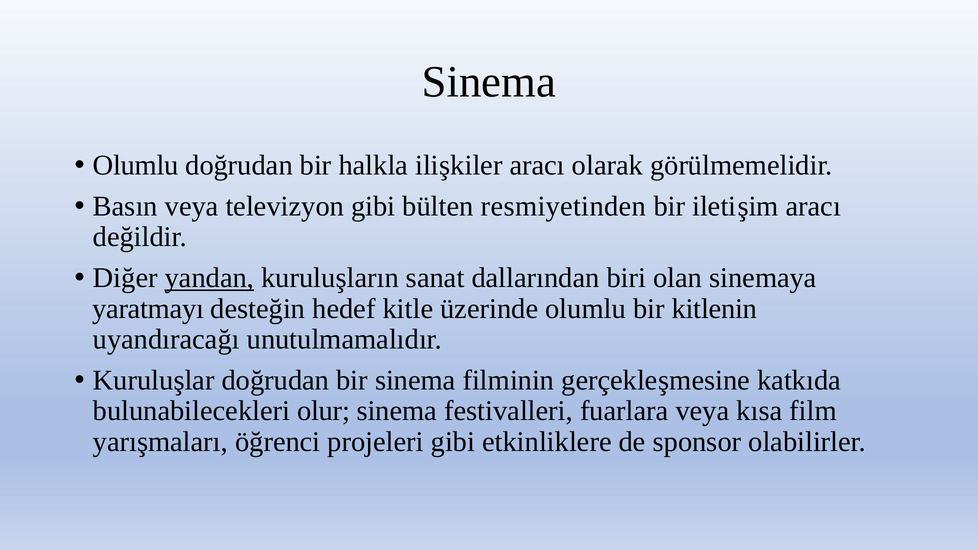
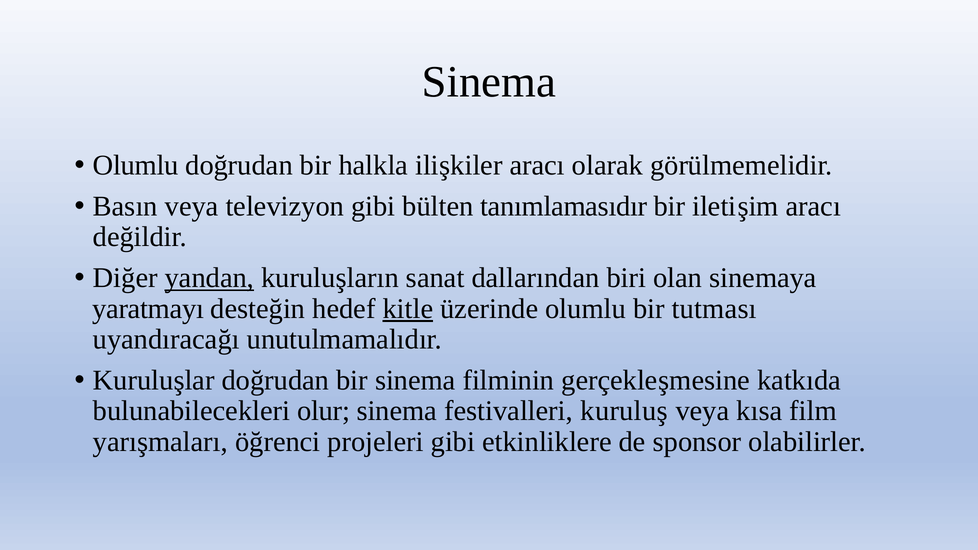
resmiyetinden: resmiyetinden -> tanımlamasıdır (564, 206)
kitle underline: none -> present (408, 309)
kitlenin: kitlenin -> tutması (714, 309)
fuarlara: fuarlara -> kuruluş (624, 411)
